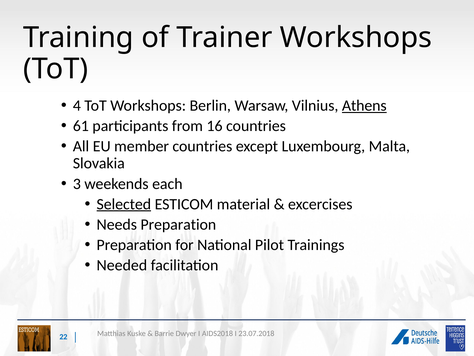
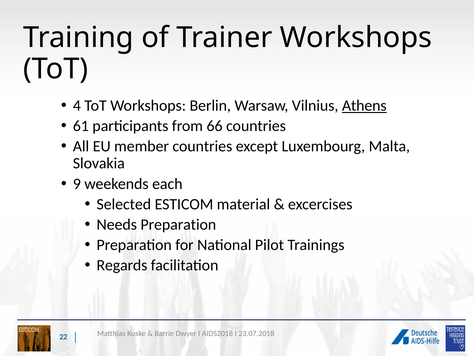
16: 16 -> 66 (215, 126)
3: 3 -> 9 (77, 184)
Selected underline: present -> none (124, 204)
Needed: Needed -> Regards (122, 265)
